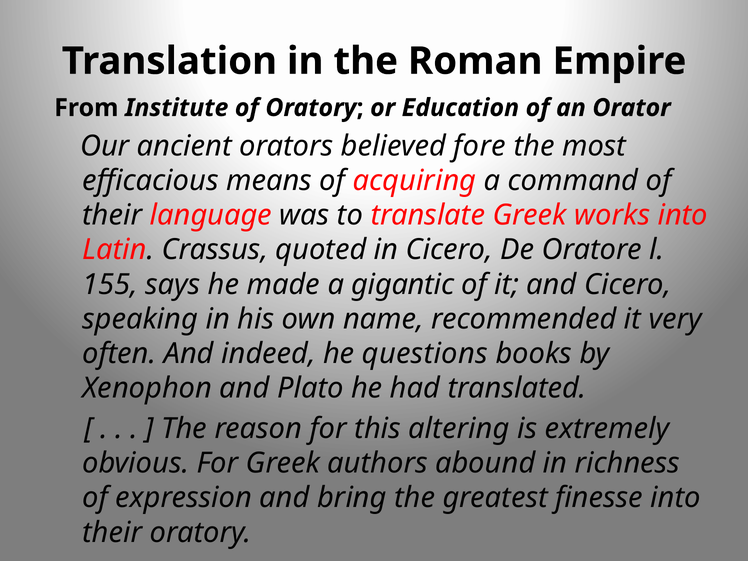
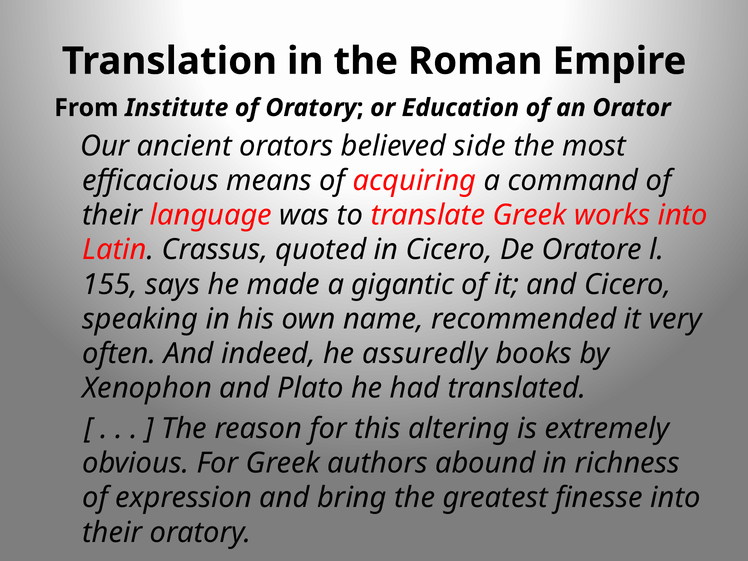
fore: fore -> side (480, 146)
questions: questions -> assuredly (425, 354)
